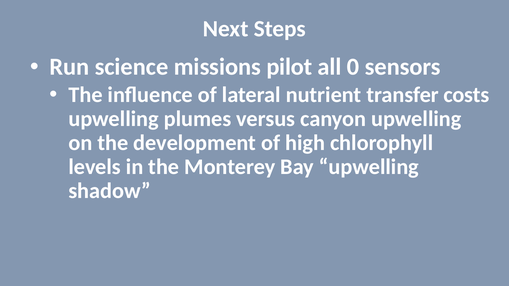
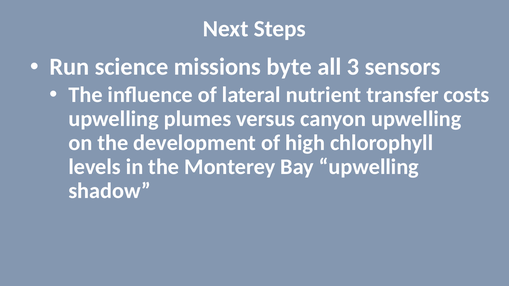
pilot: pilot -> byte (289, 67)
0: 0 -> 3 (353, 67)
